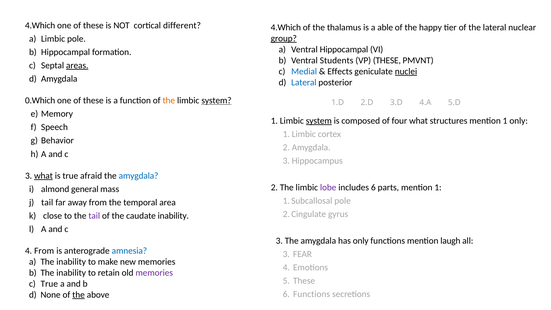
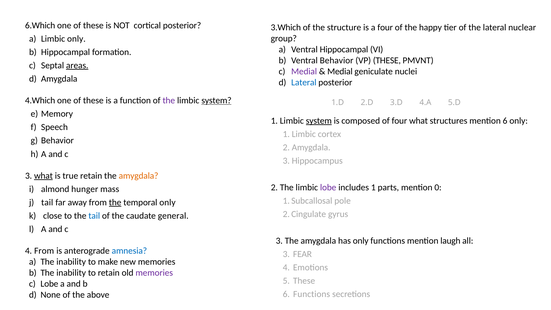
4.Which: 4.Which -> 6.Which (40, 25)
cortical different: different -> posterior (182, 25)
4.Which: 4.Which -> 3.Which (286, 27)
thalamus: thalamus -> structure (344, 27)
a able: able -> four (385, 27)
group underline: present -> none (284, 38)
Limbic pole: pole -> only (76, 39)
Ventral Students: Students -> Behavior (337, 60)
Medial colour: blue -> purple (304, 71)
Effects: Effects -> Medial (340, 71)
nuclei underline: present -> none (406, 71)
0.Which: 0.Which -> 4.Which (40, 101)
the colour: orange -> purple (169, 101)
structures mention 1: 1 -> 6 (505, 121)
true afraid: afraid -> retain (91, 176)
amygdala colour: blue -> orange (139, 176)
includes 6: 6 -> 1 (373, 187)
parts mention 1: 1 -> 0 (438, 187)
general: general -> hunger (85, 189)
the underline: none -> present (115, 202)
temporal area: area -> only (167, 202)
tail colour: purple -> blue (94, 216)
caudate inability: inability -> general (173, 216)
c True: True -> Lobe (49, 284)
the underline: present -> none (79, 295)
